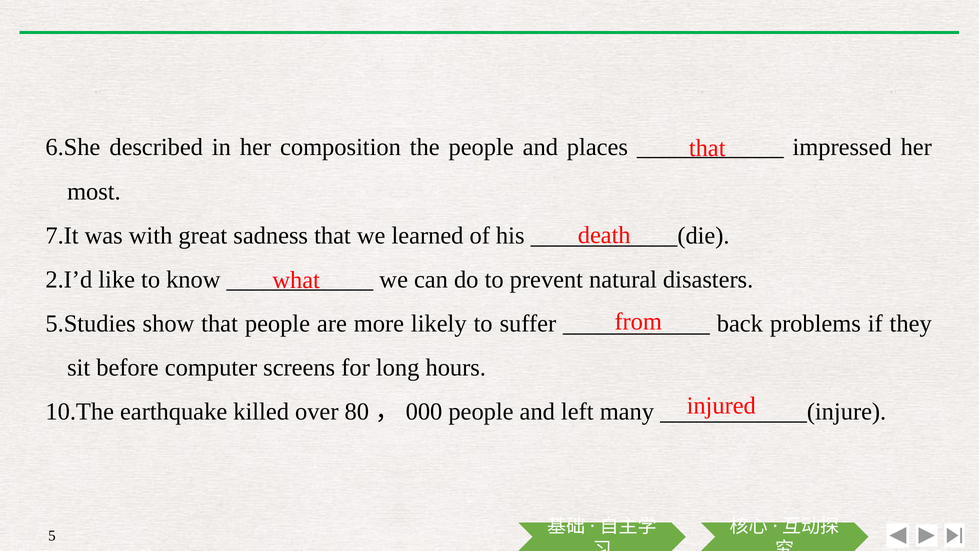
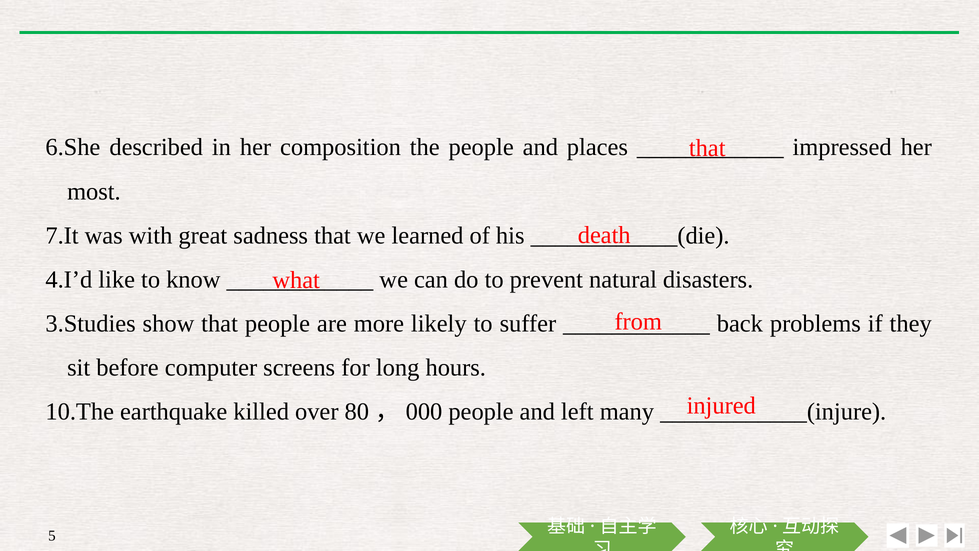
2.I’d: 2.I’d -> 4.I’d (69, 279)
5.Studies: 5.Studies -> 3.Studies (91, 324)
